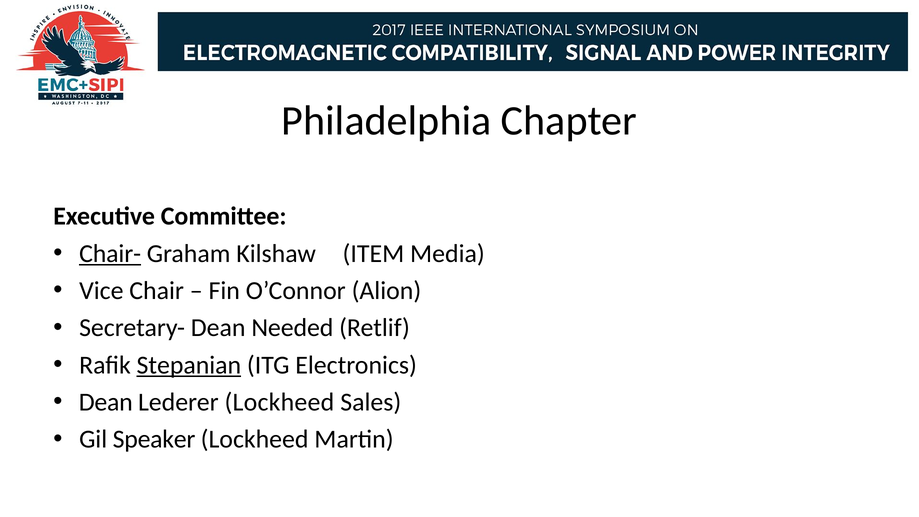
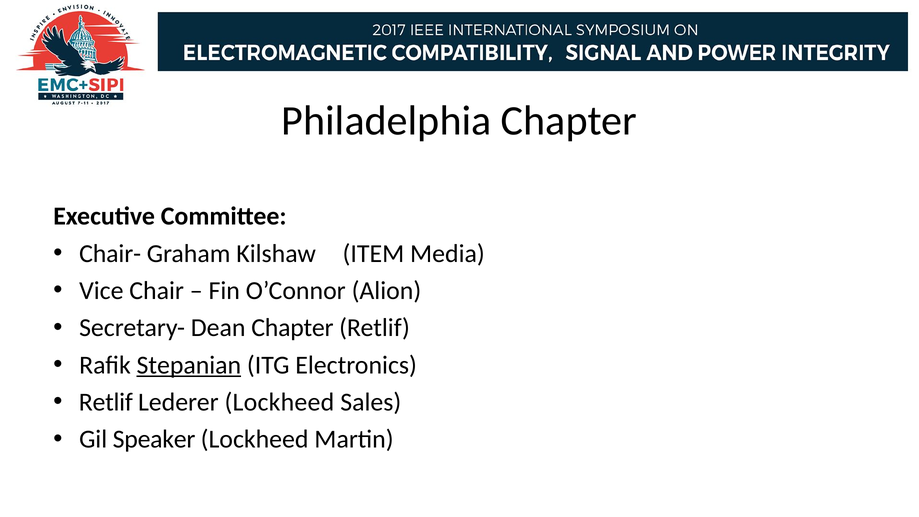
Chair- underline: present -> none (110, 253)
Dean Needed: Needed -> Chapter (292, 328)
Dean: Dean -> Retlif (106, 402)
